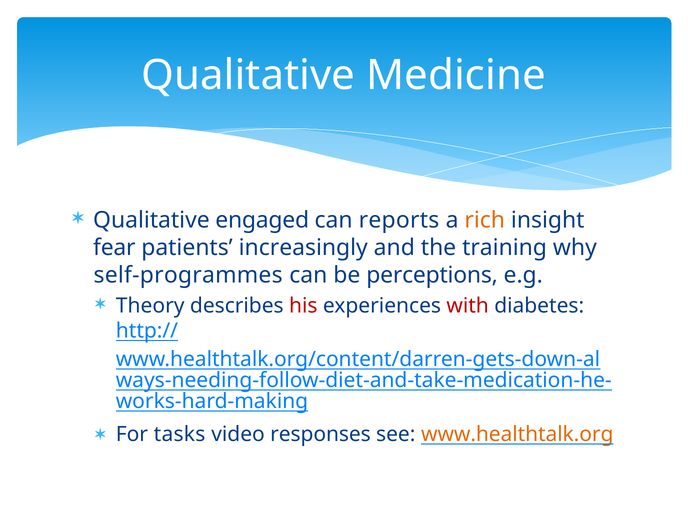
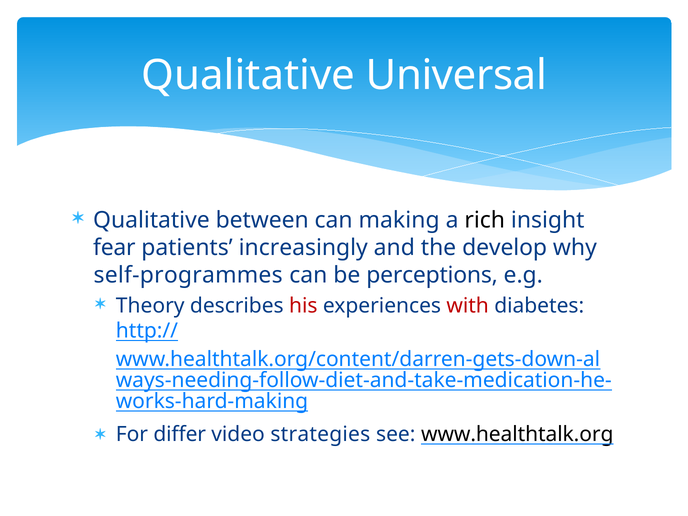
Medicine: Medicine -> Universal (456, 76)
engaged: engaged -> between (262, 220)
reports: reports -> making (399, 220)
rich colour: orange -> black (485, 220)
training: training -> develop (505, 248)
tasks: tasks -> differ (180, 434)
responses: responses -> strategies (320, 434)
www.healthtalk.org colour: orange -> black (517, 434)
